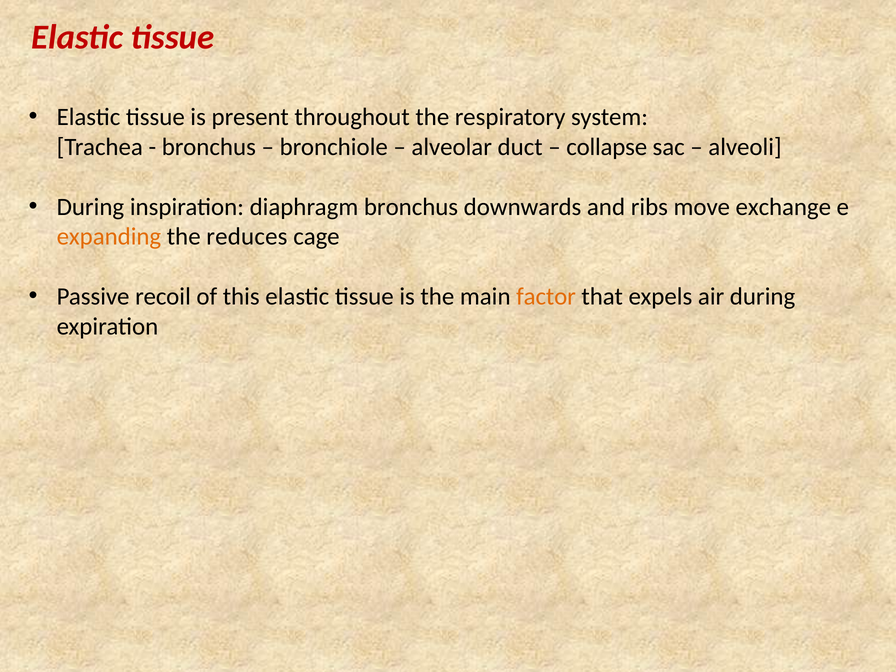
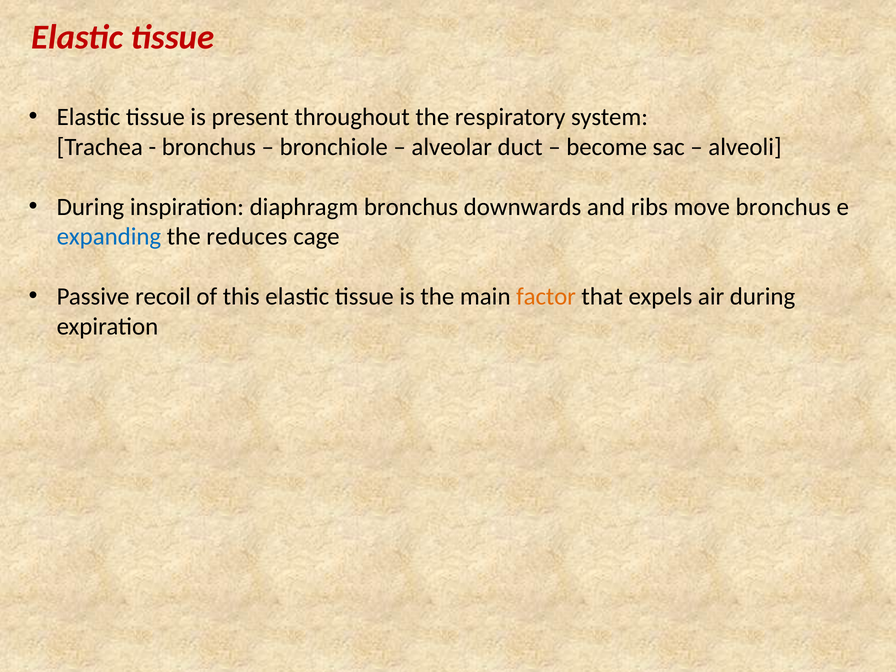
collapse: collapse -> become (607, 147)
move exchange: exchange -> bronchus (783, 207)
expanding colour: orange -> blue (109, 237)
